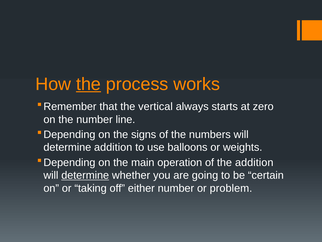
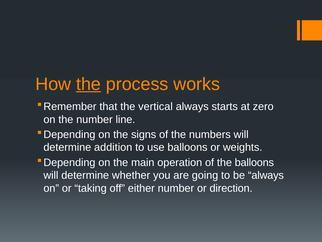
the addition: addition -> balloons (254, 162)
determine underline: present -> none (85, 175)
be certain: certain -> always (266, 175)
problem: problem -> direction (231, 188)
